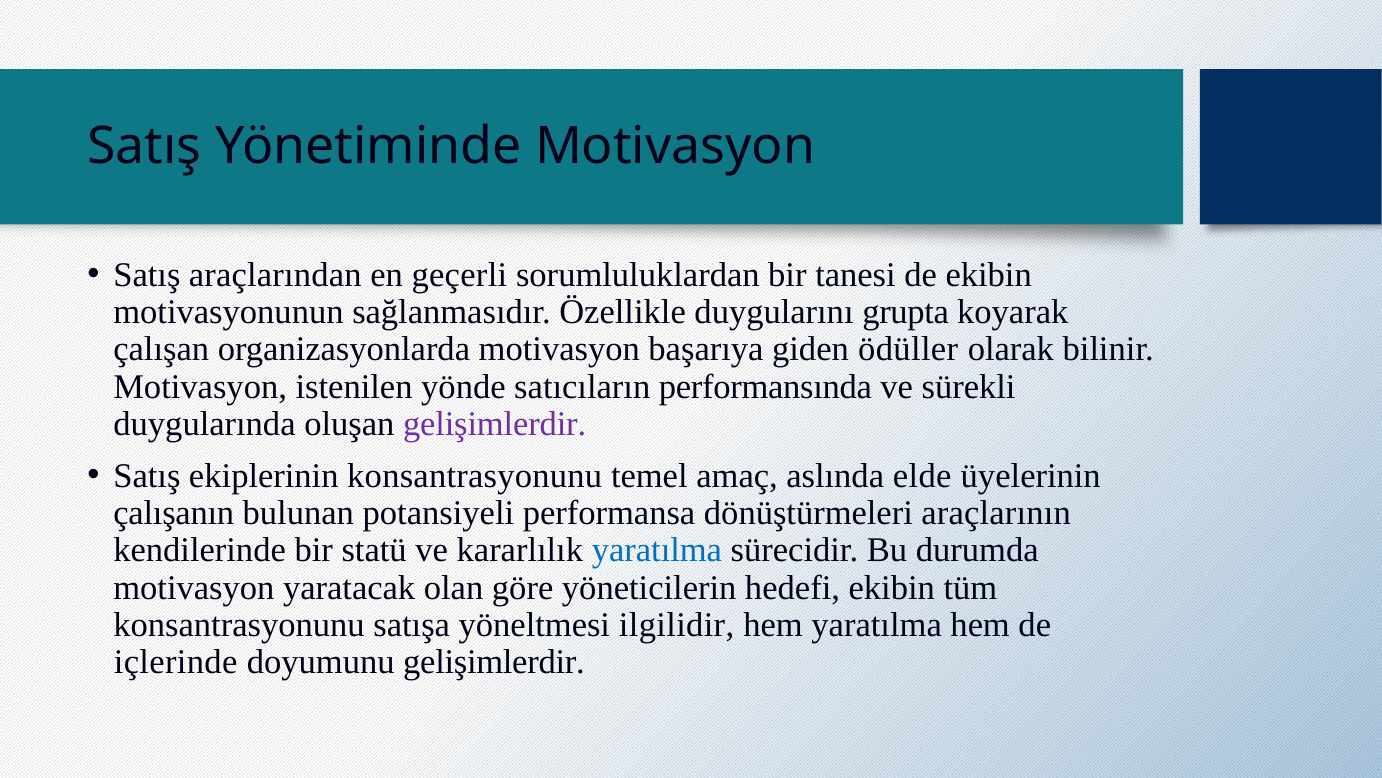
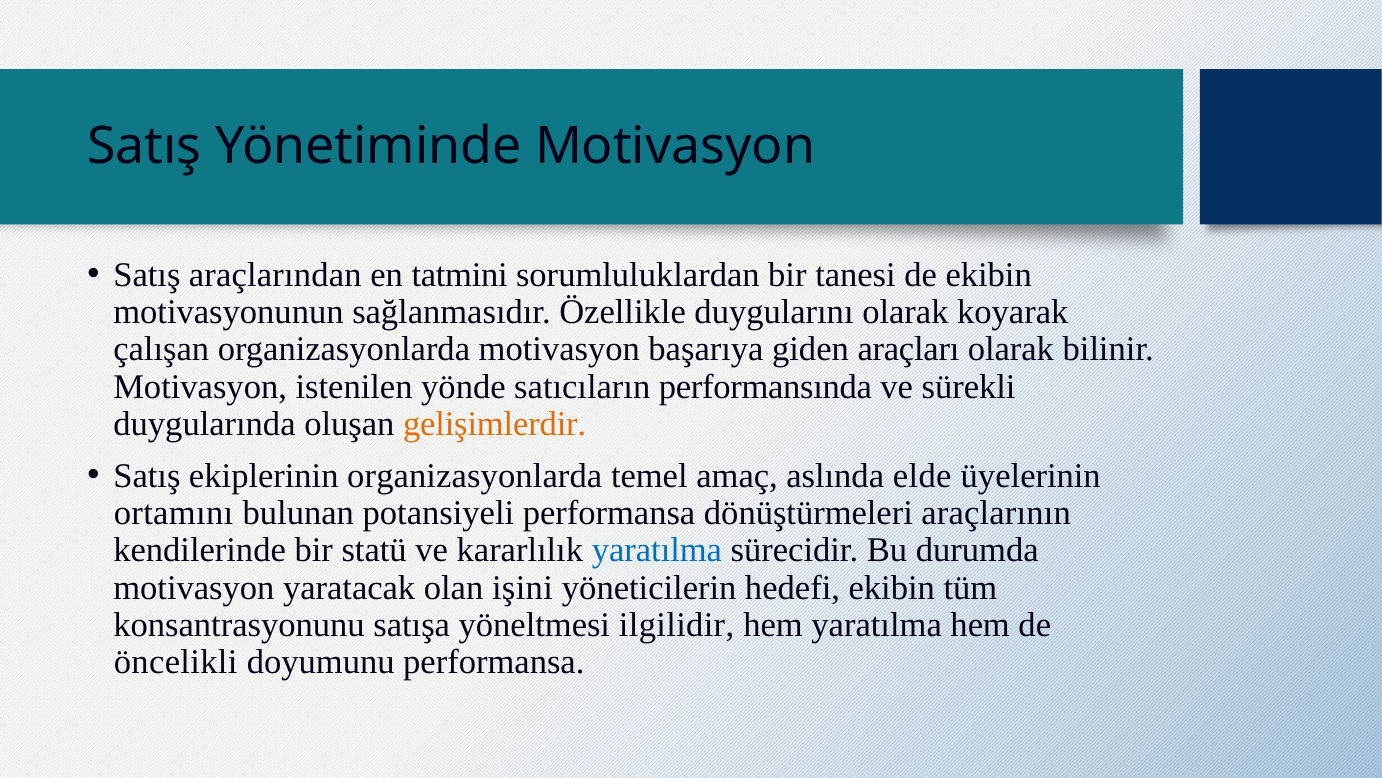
geçerli: geçerli -> tatmini (460, 275)
duygularını grupta: grupta -> olarak (905, 312)
ödüller: ödüller -> araçları (908, 349)
gelişimlerdir colour: purple -> orange (495, 424)
ekiplerinin konsantrasyonunu: konsantrasyonunu -> organizasyonlarda (475, 475)
çalışanın: çalışanın -> ortamını (174, 513)
göre: göre -> işini (522, 587)
içlerinde: içlerinde -> öncelikli (176, 662)
doyumunu gelişimlerdir: gelişimlerdir -> performansa (494, 662)
